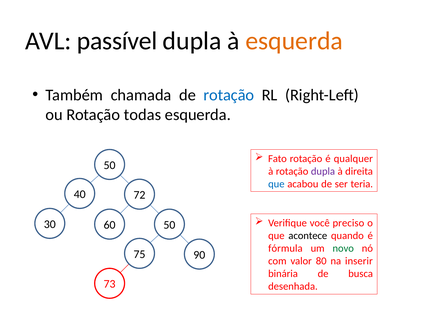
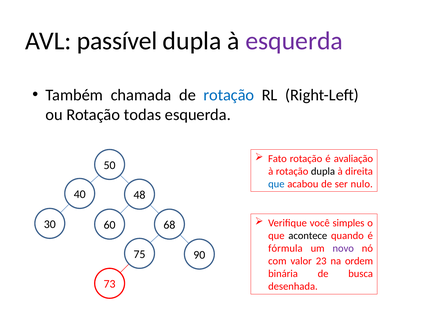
esquerda colour: orange -> purple (294, 41)
qualquer: qualquer -> avaliação (353, 158)
dupla colour: purple -> black (323, 171)
teria: teria -> nulo (362, 184)
72: 72 -> 48 (139, 195)
preciso: preciso -> simples (349, 223)
30 50: 50 -> 68 (169, 225)
novo colour: green -> purple (343, 248)
80: 80 -> 23 (321, 261)
inserir: inserir -> ordem (359, 261)
